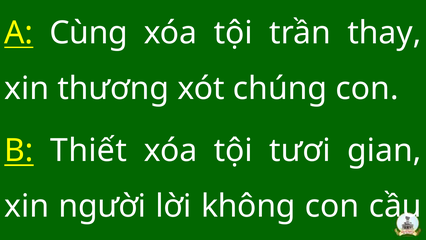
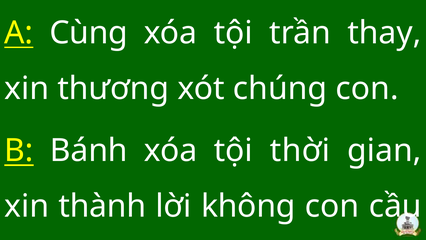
Thiết: Thiết -> Bánh (89, 150)
tươi: tươi -> thời (300, 150)
người: người -> thành (102, 206)
